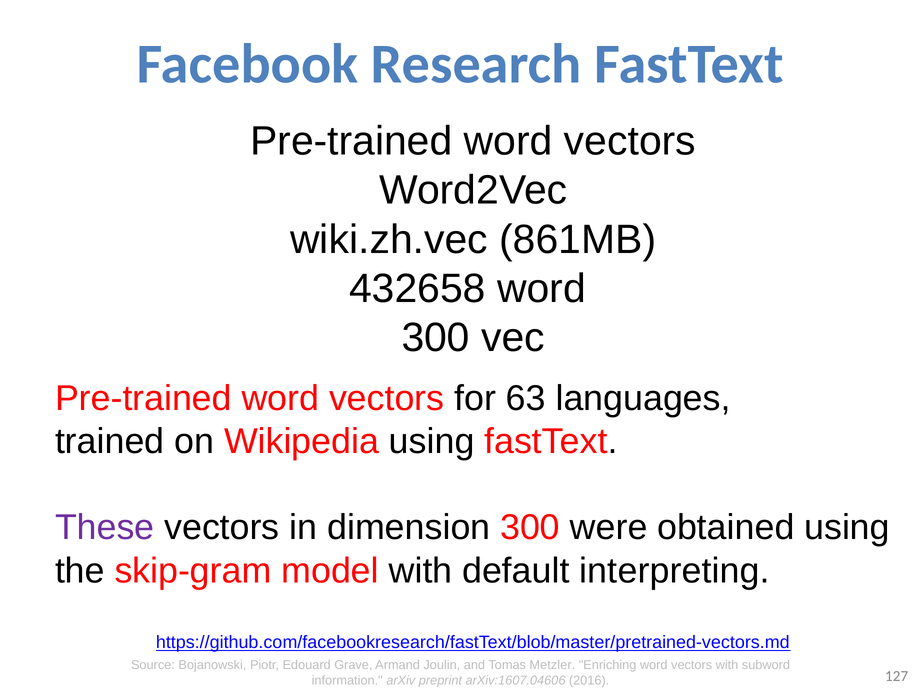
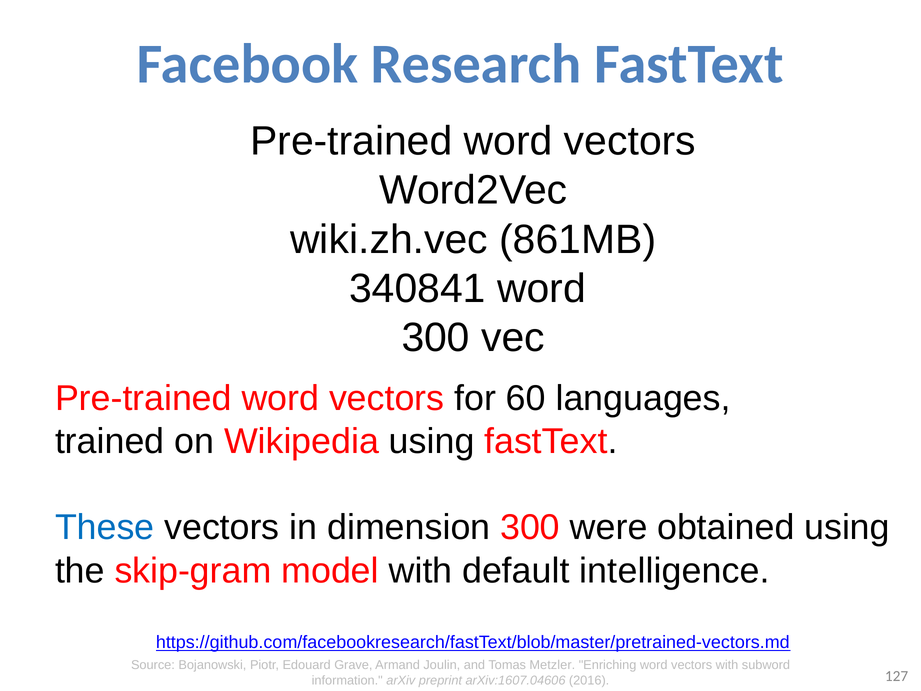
432658: 432658 -> 340841 (417, 289)
63: 63 -> 60 (526, 398)
These colour: purple -> blue (105, 527)
interpreting: interpreting -> intelligence (675, 570)
